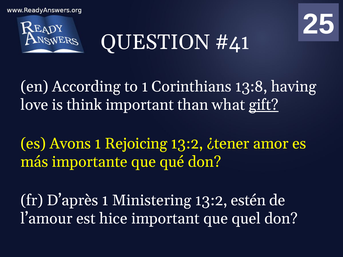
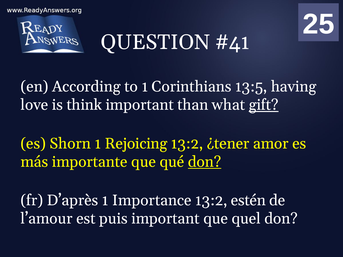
13:8: 13:8 -> 13:5 (251, 87)
Avons: Avons -> Shorn (70, 144)
don underline: none -> present (205, 162)
Ministering: Ministering -> Importance (152, 201)
hice: hice -> puis (113, 219)
